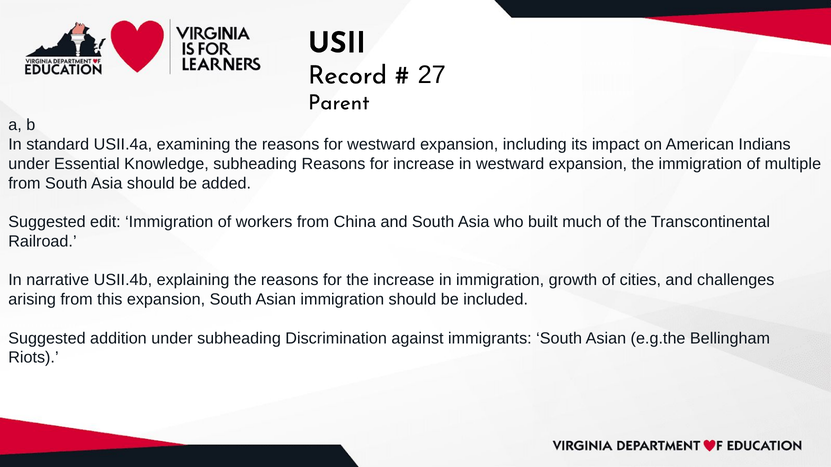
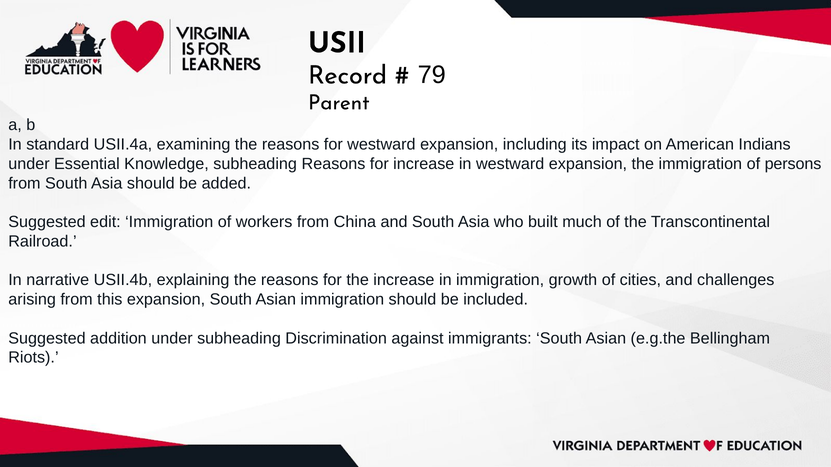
27: 27 -> 79 (432, 75)
multiple: multiple -> persons (793, 164)
